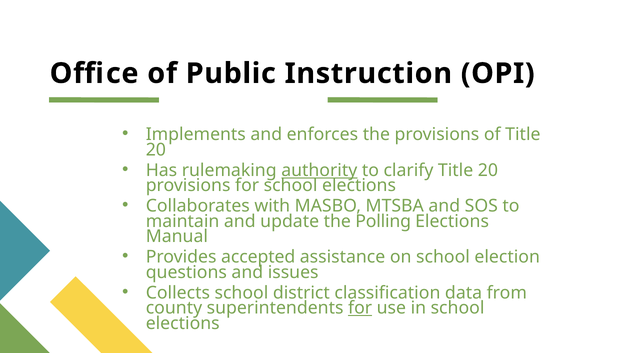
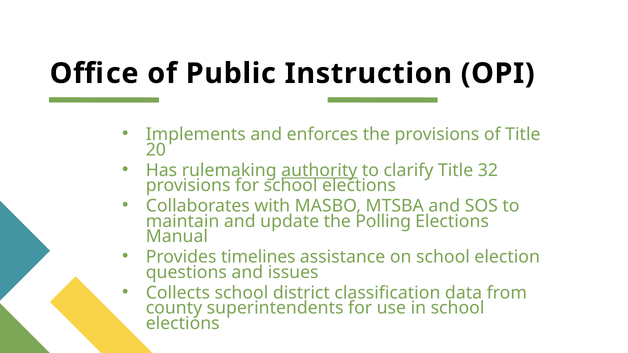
clarify Title 20: 20 -> 32 (488, 170)
accepted: accepted -> timelines (258, 257)
for underline: present -> none (360, 308)
